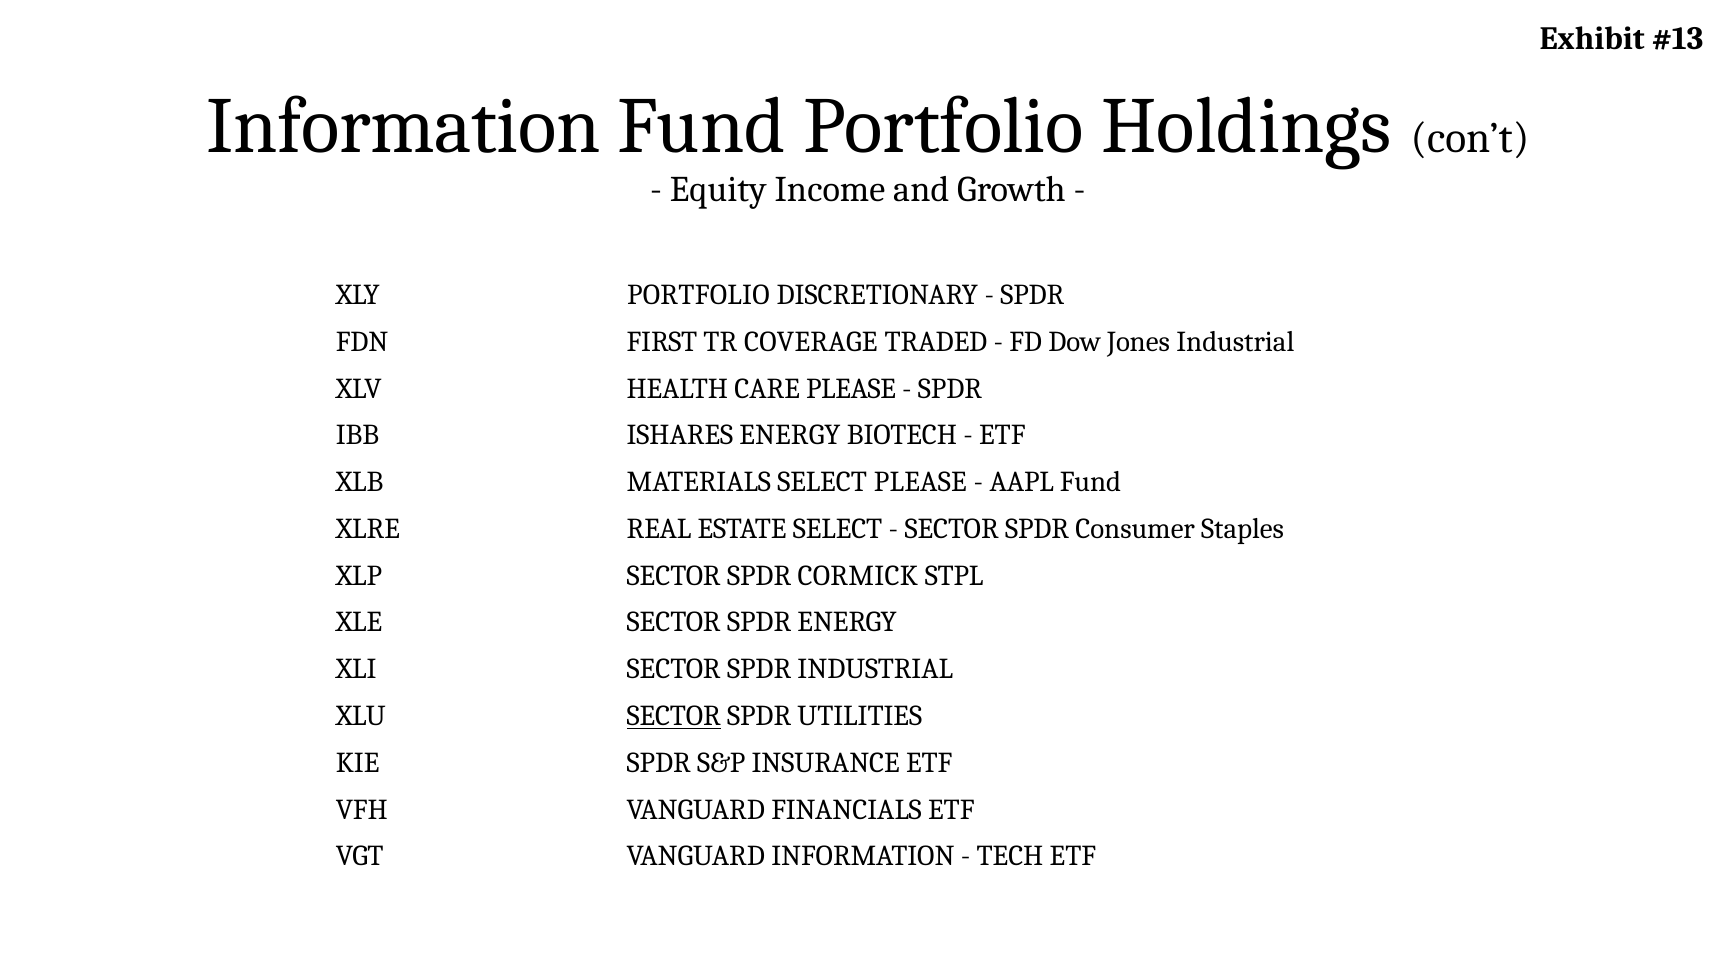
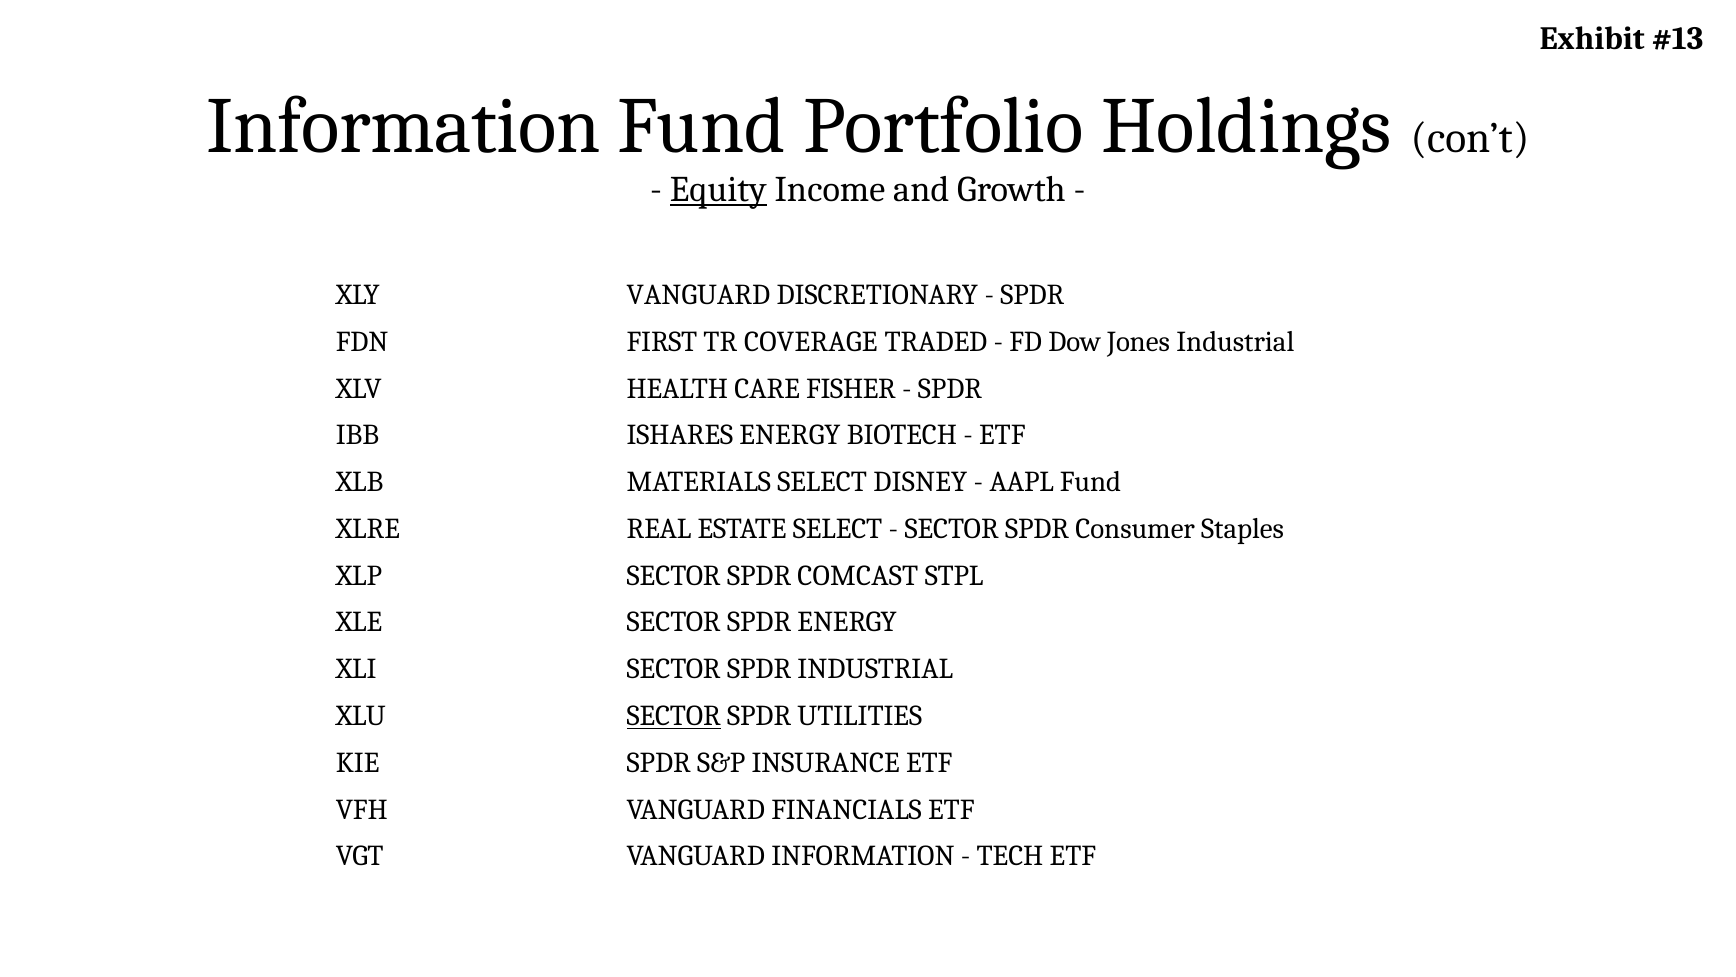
Equity underline: none -> present (718, 189)
XLY PORTFOLIO: PORTFOLIO -> VANGUARD (699, 295)
CARE PLEASE: PLEASE -> FISHER (851, 388)
SELECT PLEASE: PLEASE -> DISNEY (920, 482)
CORMICK: CORMICK -> COMCAST (858, 575)
